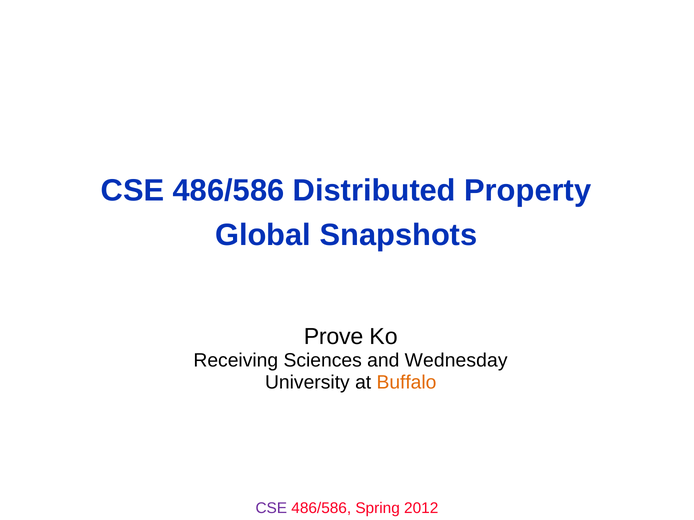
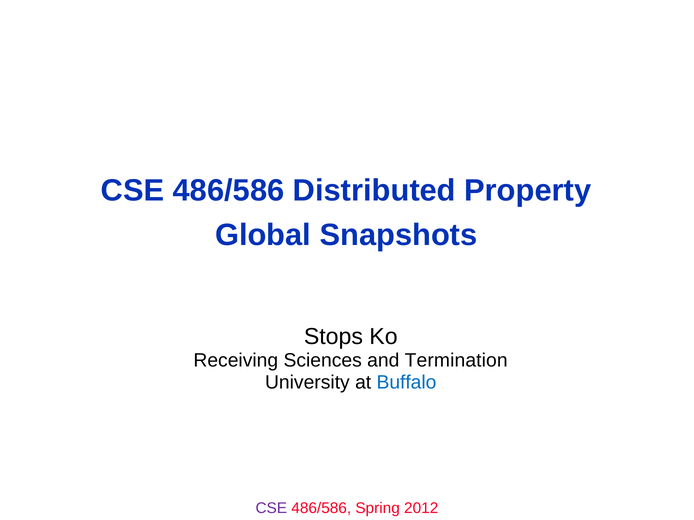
Prove: Prove -> Stops (333, 337)
Wednesday: Wednesday -> Termination (456, 361)
Buffalo colour: orange -> blue (406, 383)
